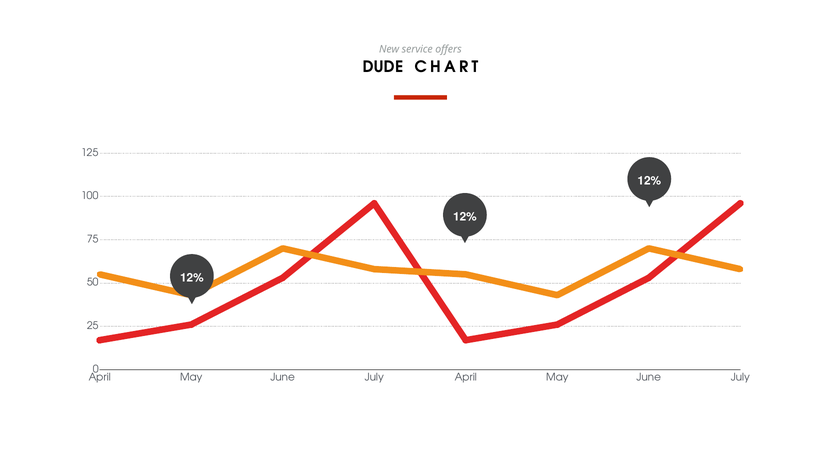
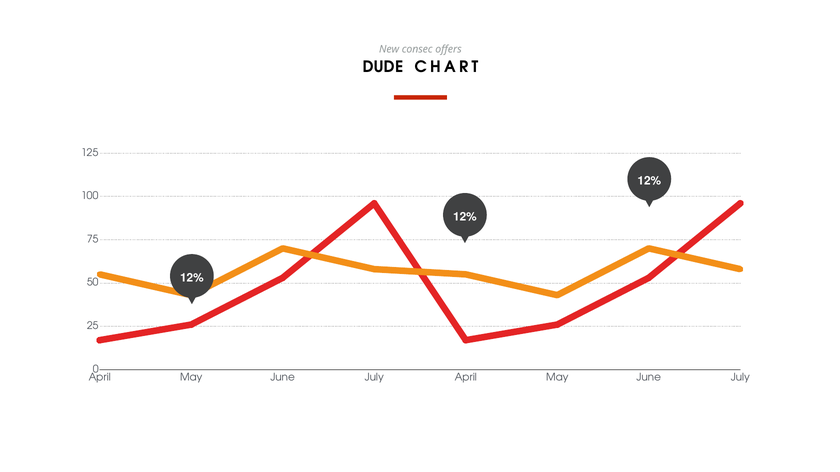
service: service -> consec (417, 49)
